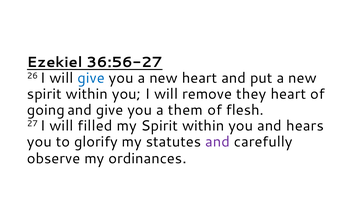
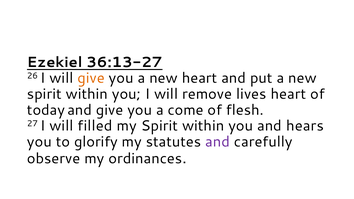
36:56-27: 36:56-27 -> 36:13-27 (124, 62)
give colour: blue -> orange (91, 78)
they: they -> lives (251, 94)
going: going -> today (46, 110)
them: them -> come (186, 110)
